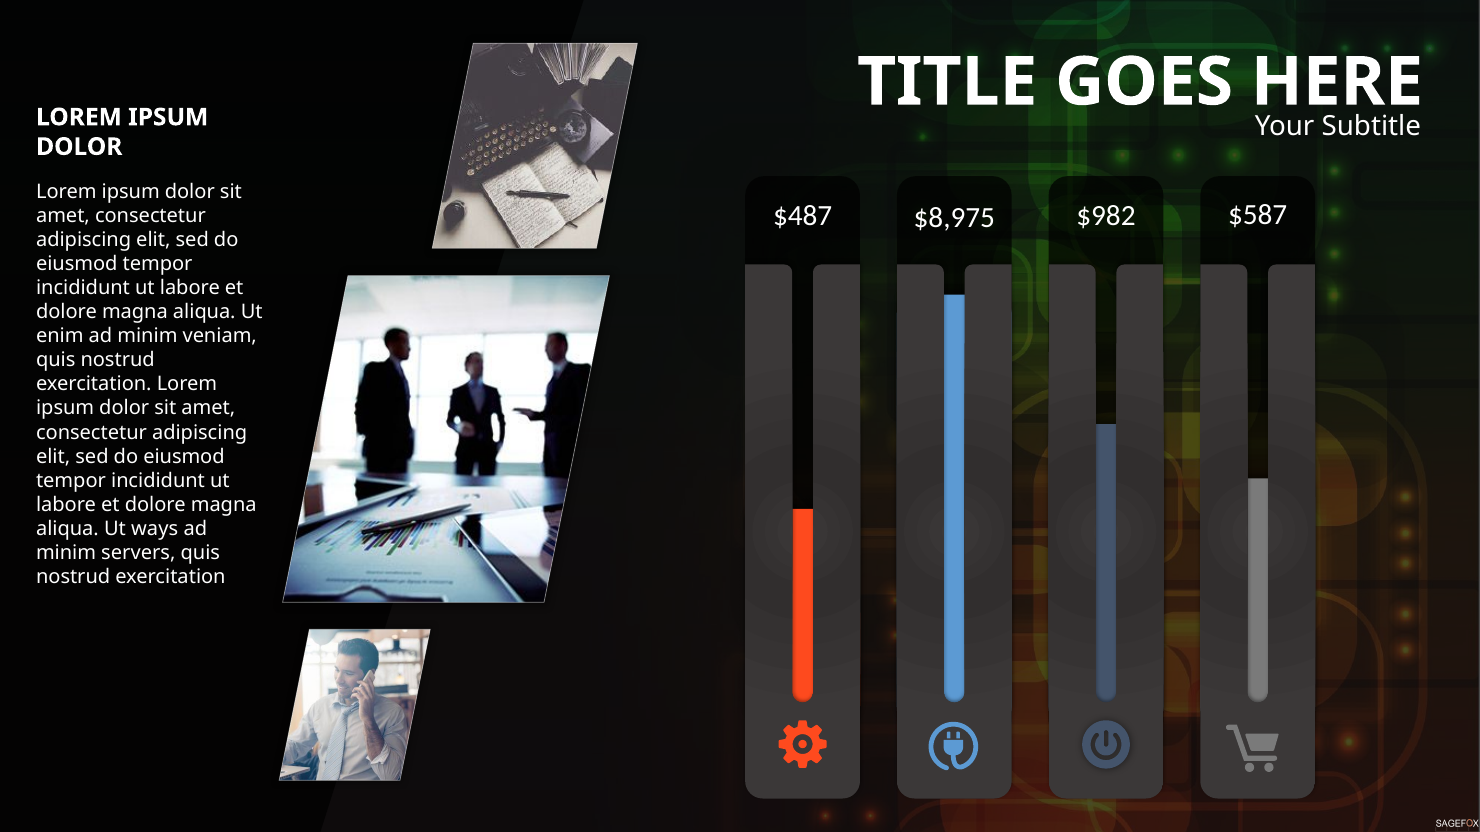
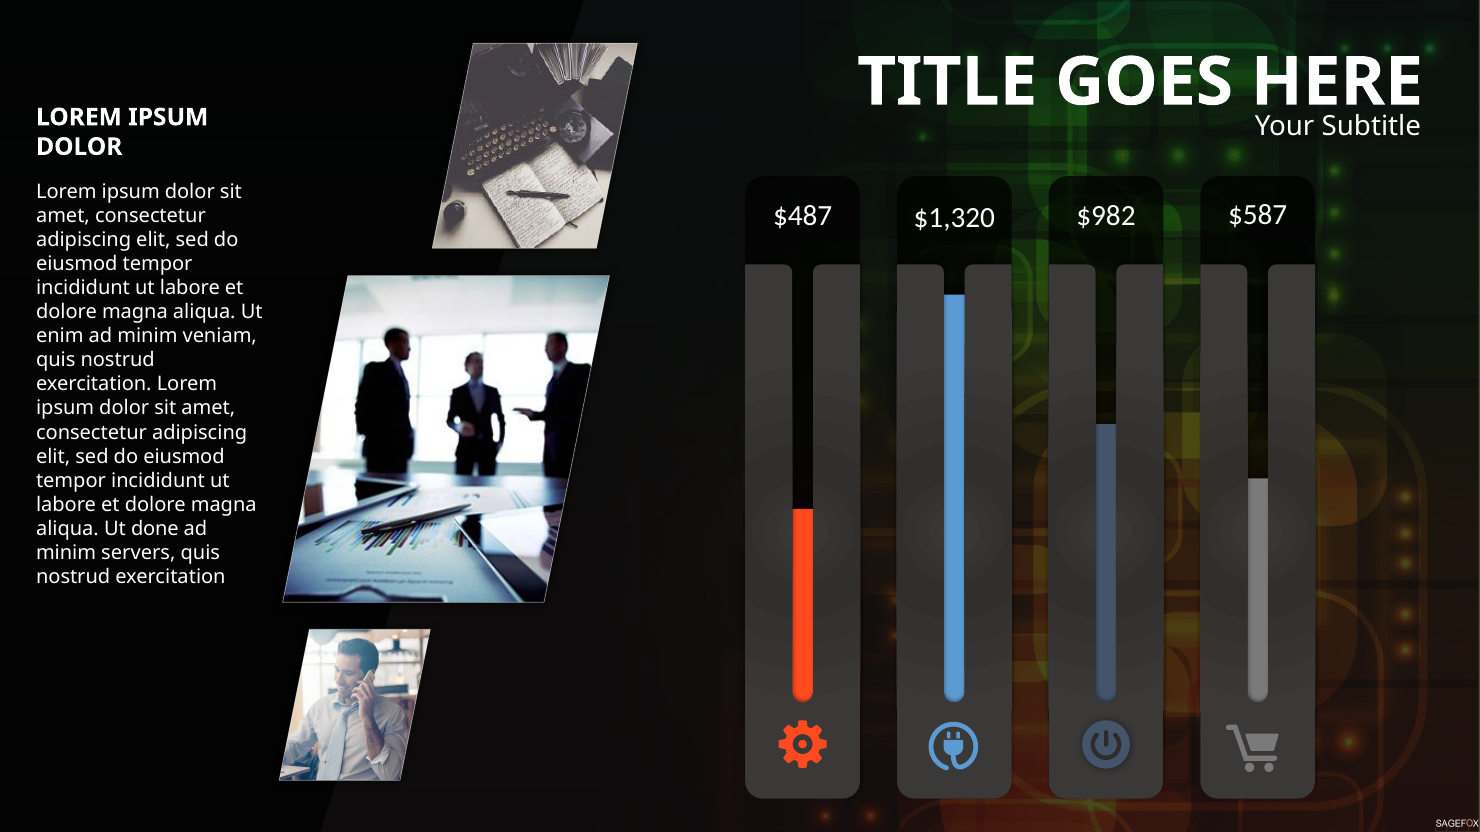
$8,975: $8,975 -> $1,320 (954, 217)
ways: ways -> done (155, 529)
